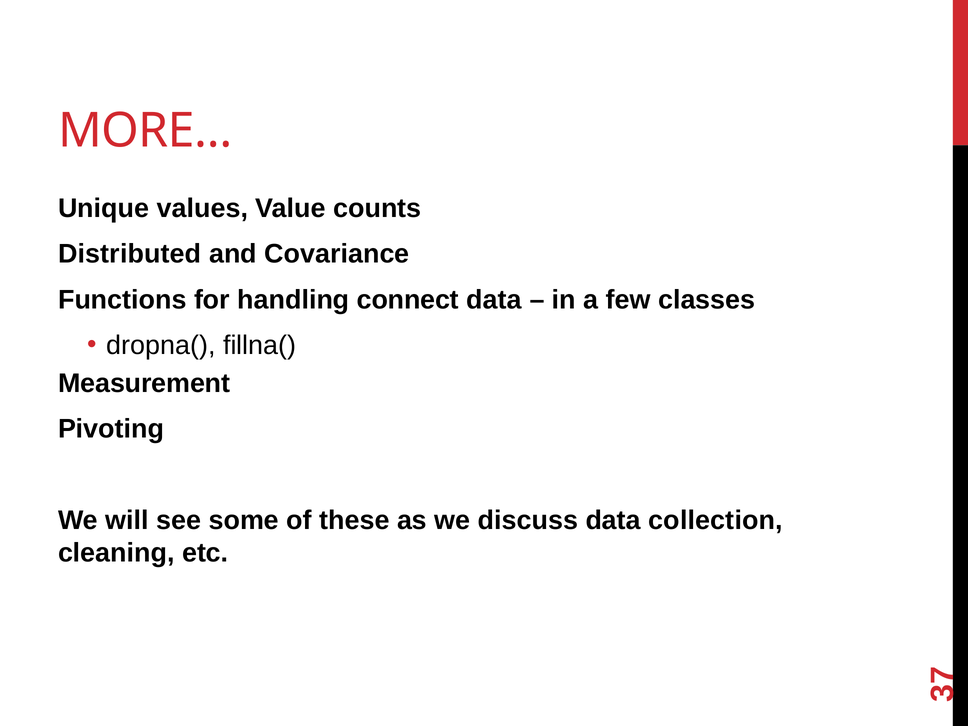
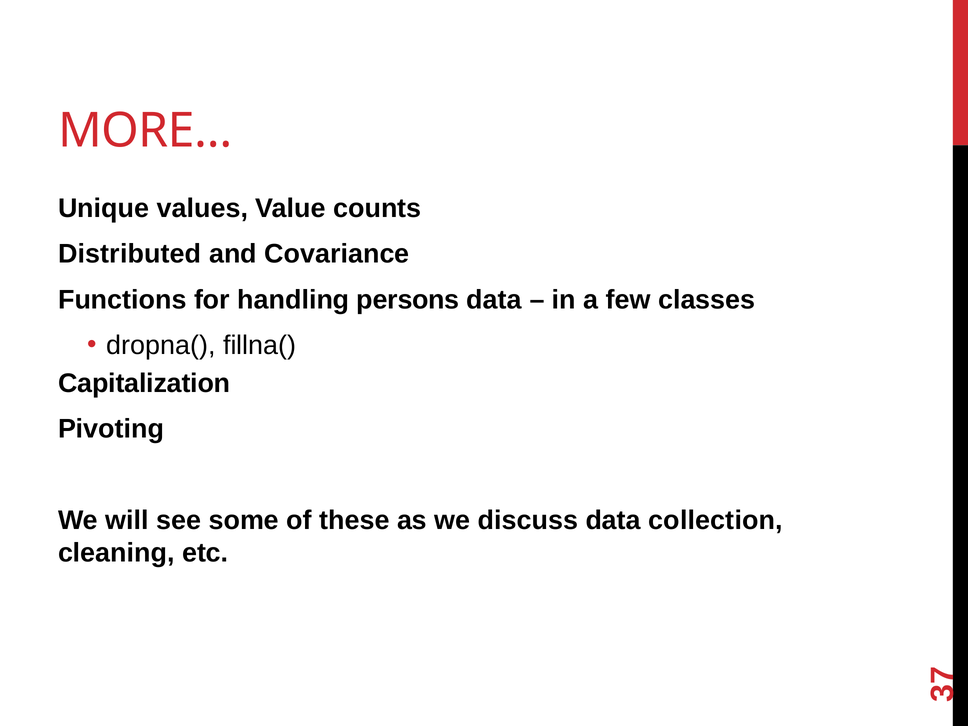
connect: connect -> persons (408, 300)
Measurement: Measurement -> Capitalization (144, 383)
